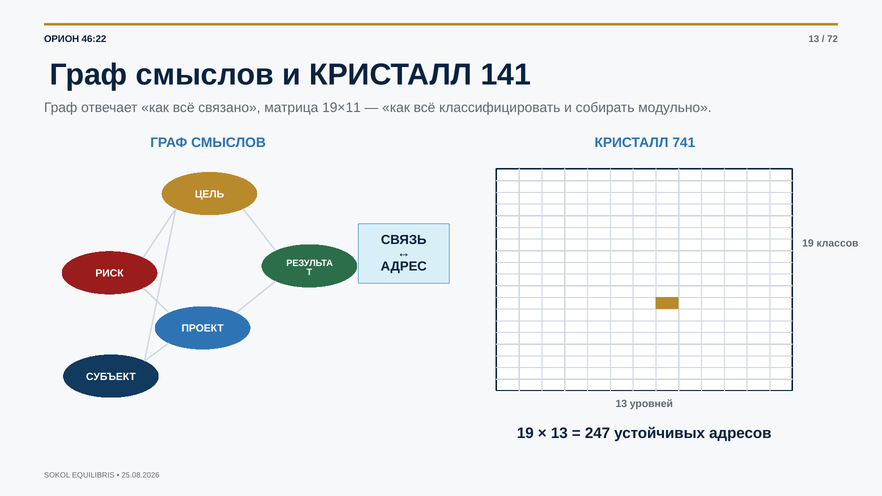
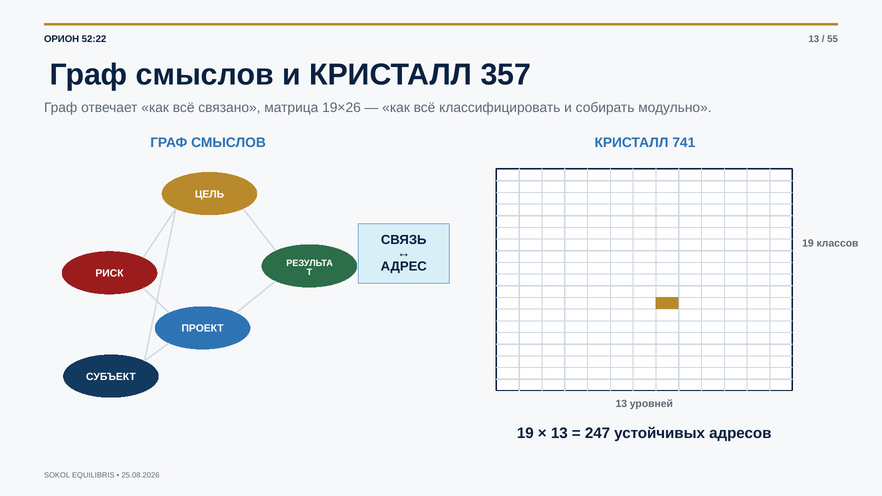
46:22: 46:22 -> 52:22 (94, 39)
72: 72 -> 55 (833, 39)
141: 141 -> 357 (506, 75)
19×11: 19×11 -> 19×26 (341, 108)
